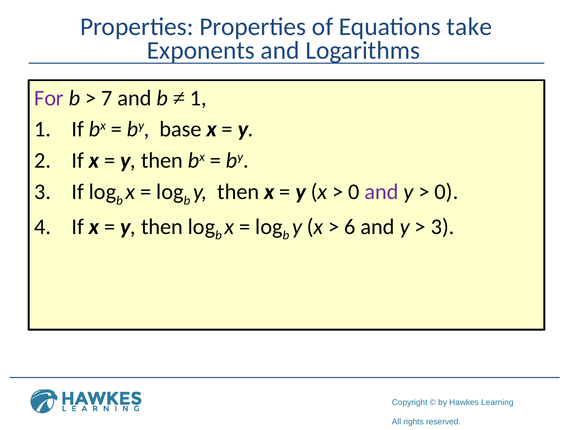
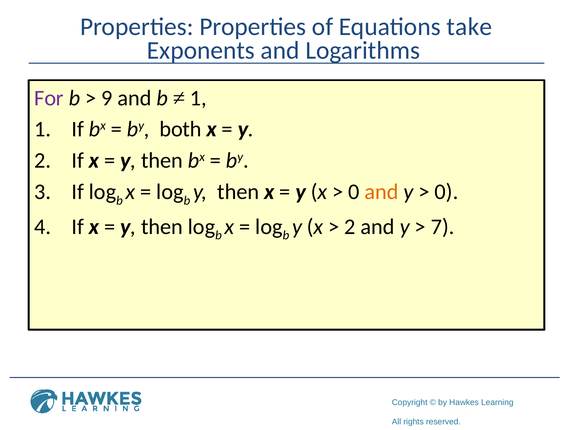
7: 7 -> 9 (107, 98)
base: base -> both (181, 129)
and colour: purple -> orange (382, 192)
6: 6 -> 2 (350, 227)
3: 3 -> 7 (443, 227)
